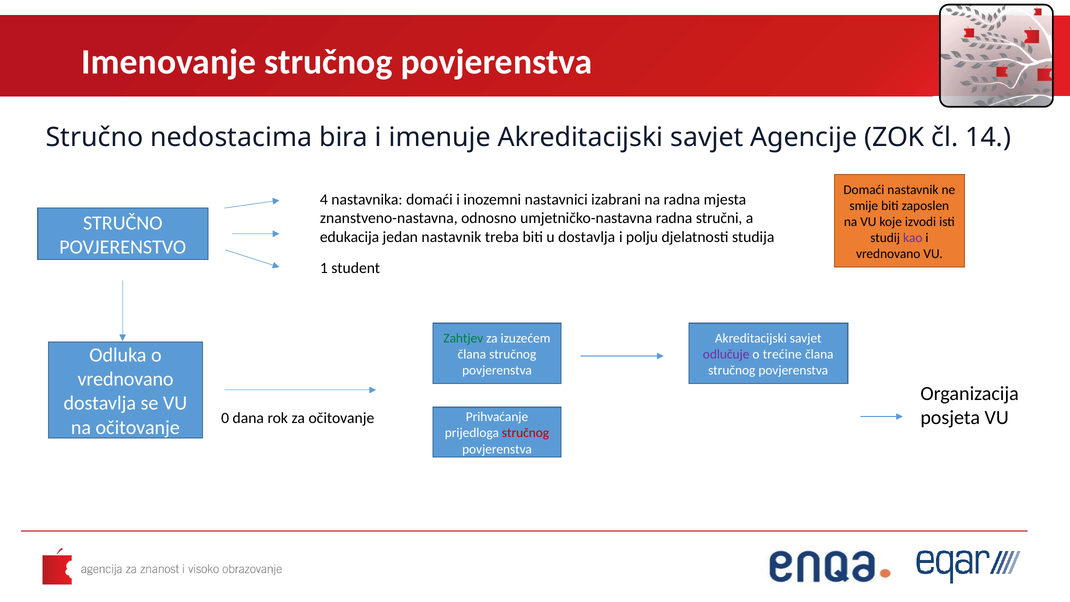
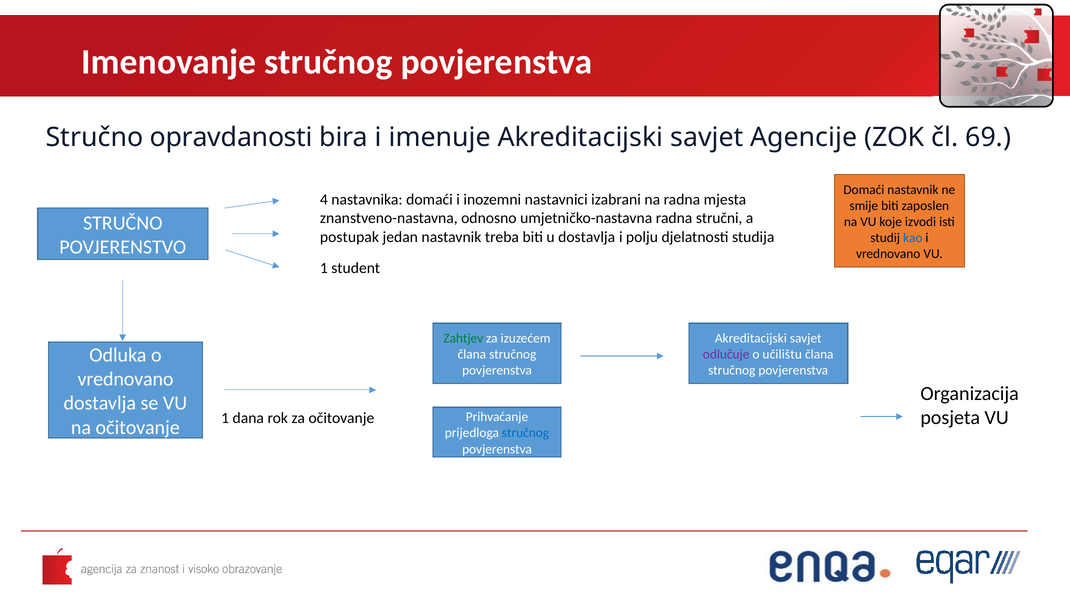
nedostacima: nedostacima -> opravdanosti (231, 137)
14: 14 -> 69 (988, 137)
edukacija: edukacija -> postupak (349, 237)
kao colour: purple -> blue (913, 238)
trećine: trećine -> učilištu (782, 354)
očitovanje 0: 0 -> 1 (225, 418)
stručnog colour: red -> blue (526, 433)
